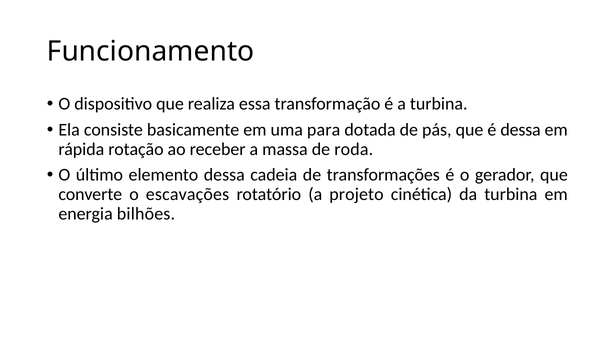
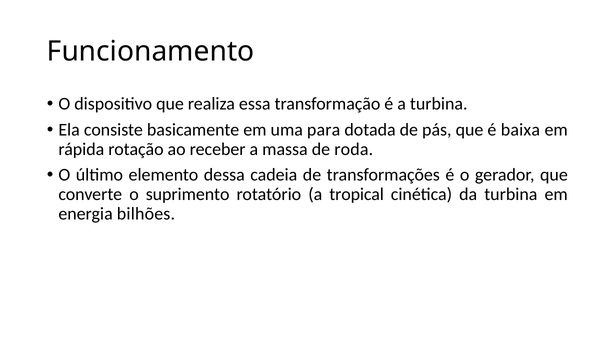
é dessa: dessa -> baixa (520, 130)
escavações: escavações -> suprimento (188, 194)
projeto: projeto -> tropical (357, 194)
